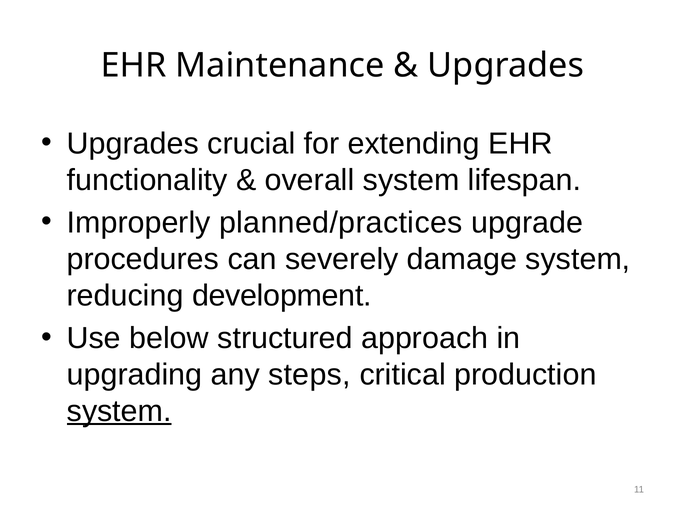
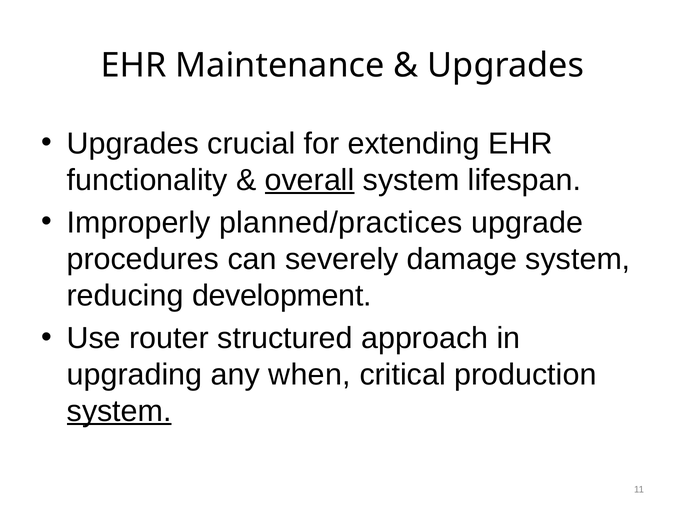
overall underline: none -> present (310, 180)
below: below -> router (169, 339)
steps: steps -> when (310, 375)
